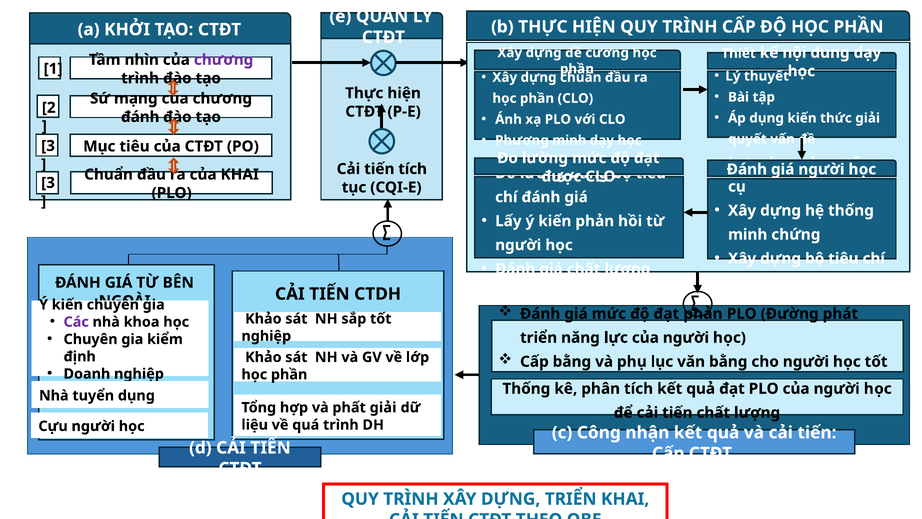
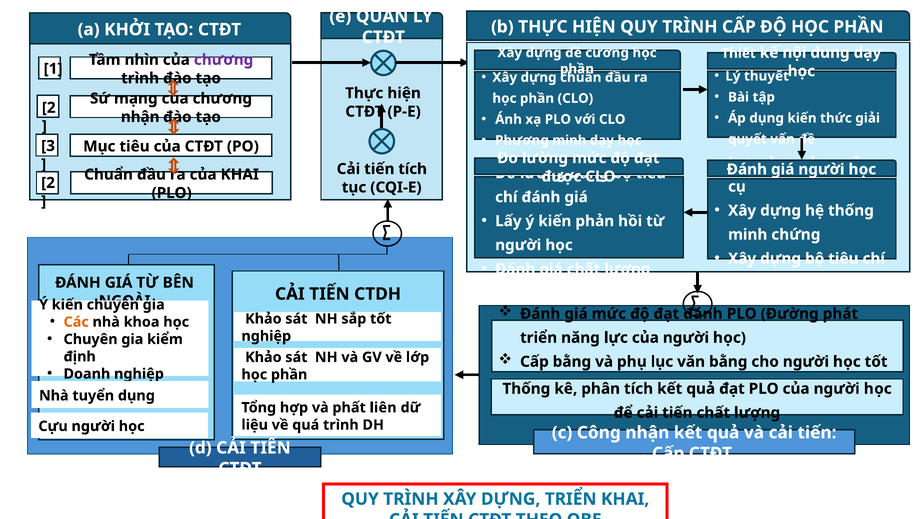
đánh: đánh -> nhận (140, 117)
3: 3 -> 2 (48, 183)
đạt phản: phản -> đánh (703, 314)
Các colour: purple -> orange (76, 322)
phất giải: giải -> liên (383, 407)
